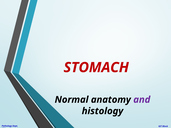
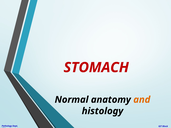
and colour: purple -> orange (142, 100)
